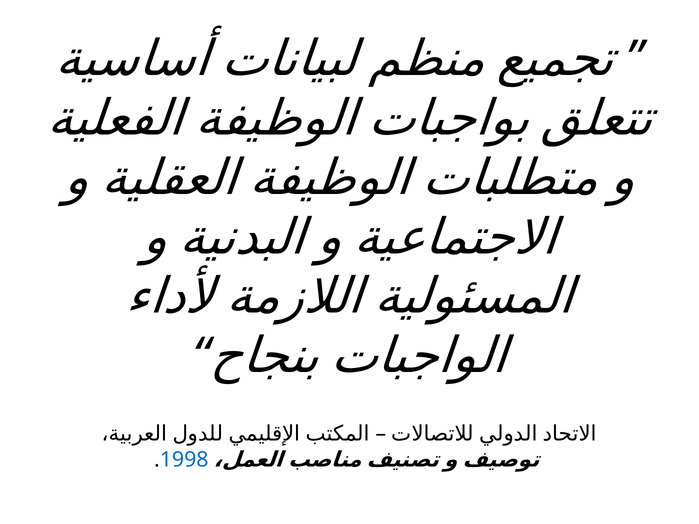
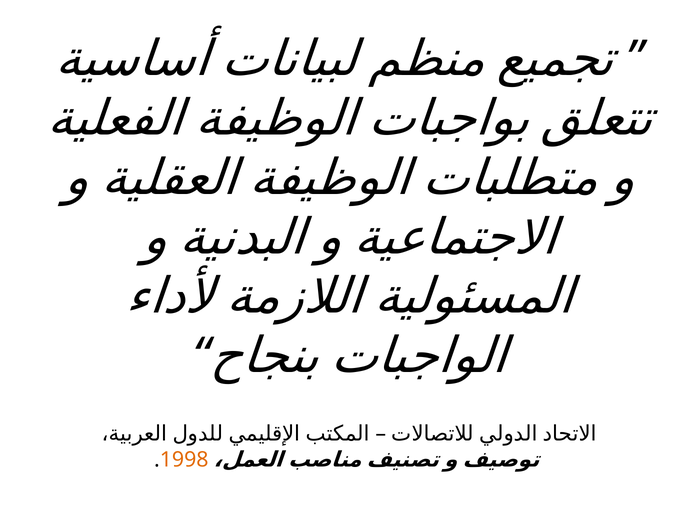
1998 colour: blue -> orange (184, 460)
